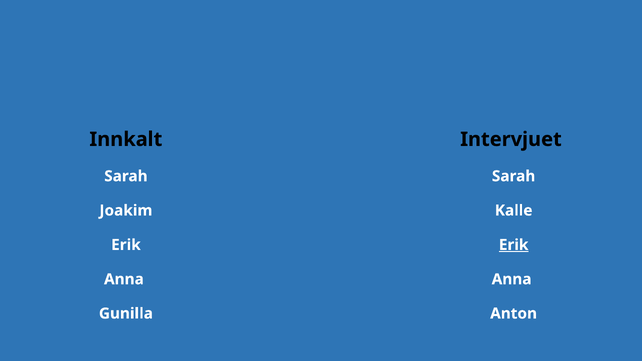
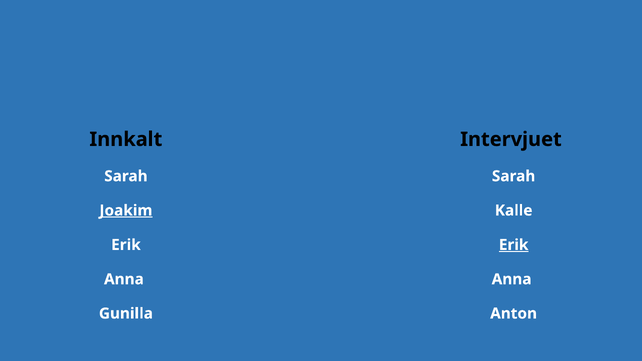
Joakim underline: none -> present (126, 211)
